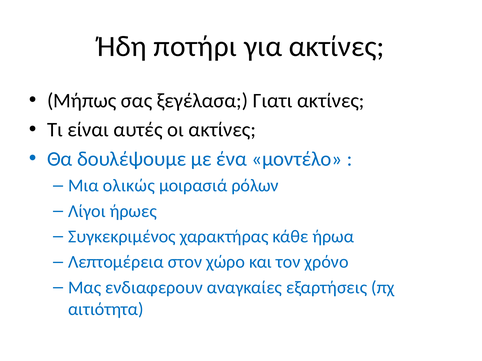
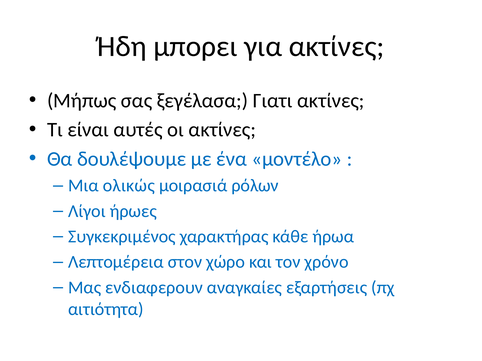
ποτήρι: ποτήρι -> μπορει (195, 47)
